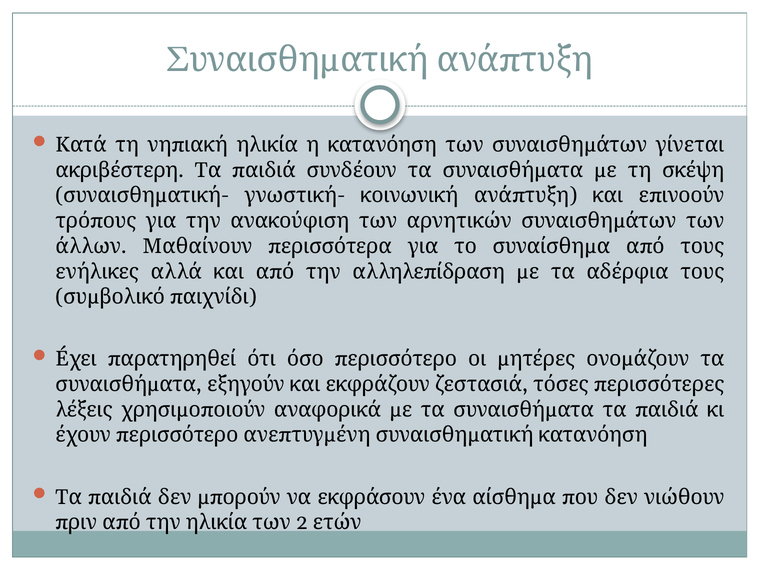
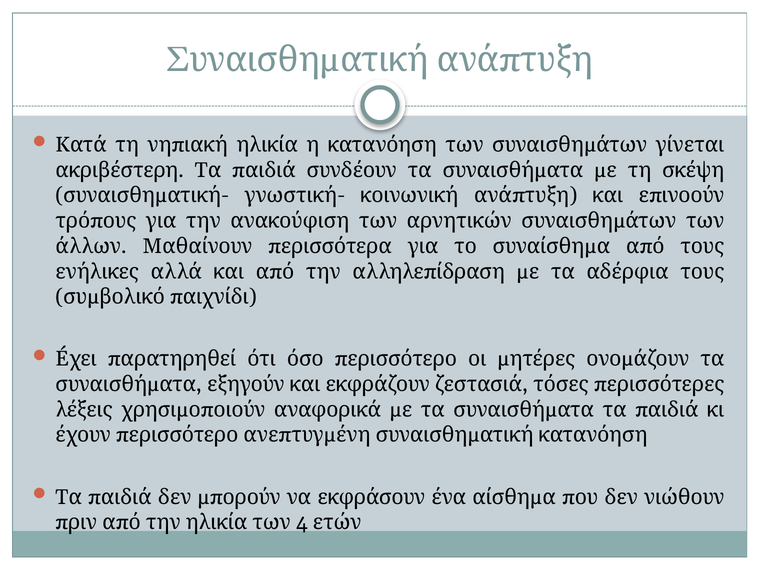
2: 2 -> 4 (302, 522)
